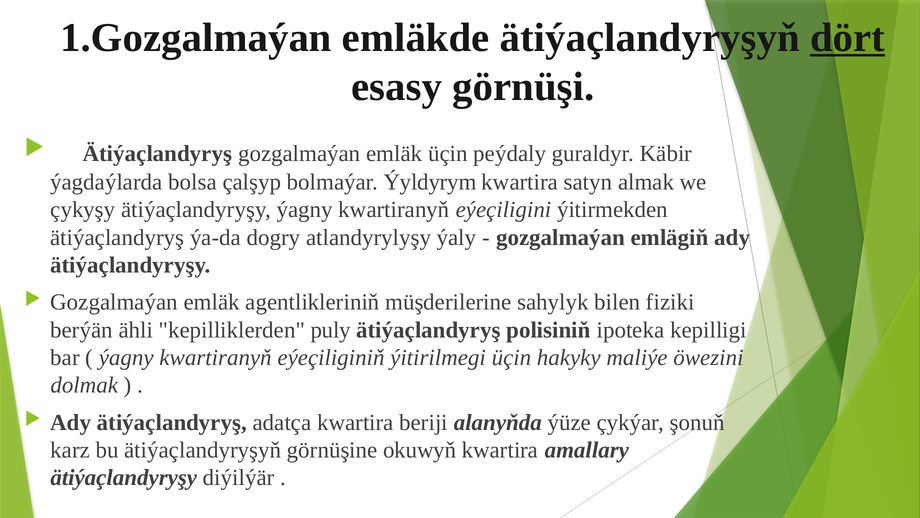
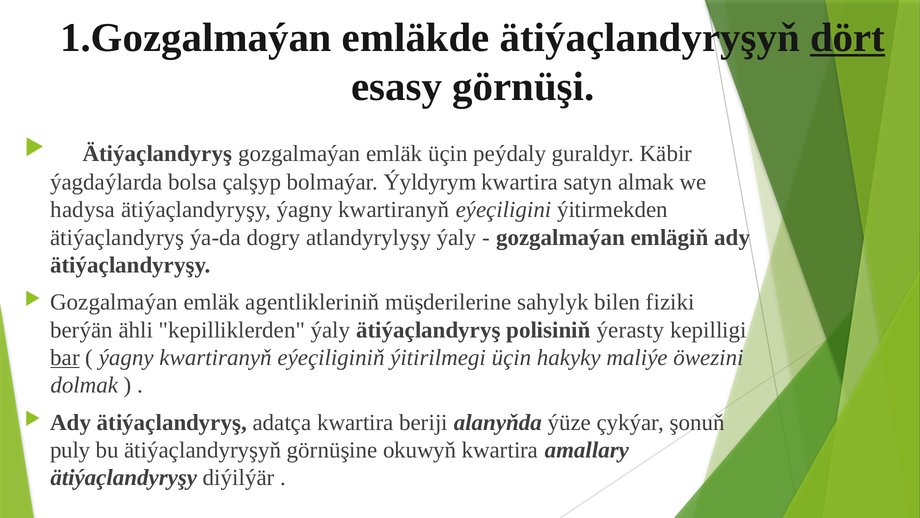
çykyşy: çykyşy -> hadysa (83, 210)
kepilliklerden puly: puly -> ýaly (331, 330)
ipoteka: ipoteka -> ýerasty (630, 330)
bar underline: none -> present (65, 357)
karz: karz -> puly (70, 450)
